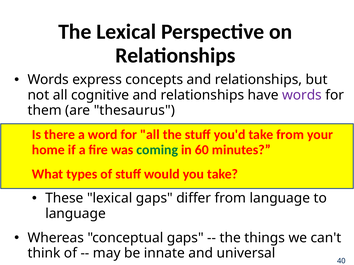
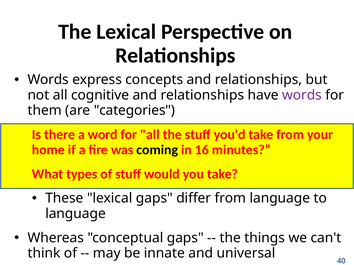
thesaurus: thesaurus -> categories (134, 111)
coming colour: green -> black (157, 150)
60: 60 -> 16 (202, 150)
